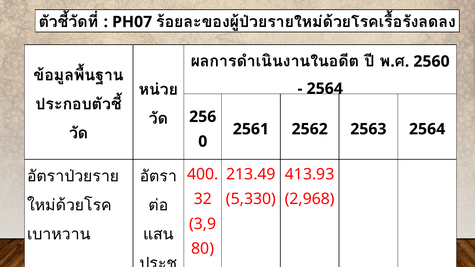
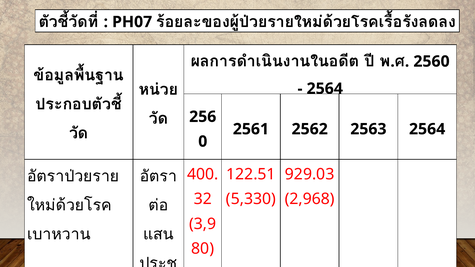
213.49: 213.49 -> 122.51 (251, 174)
413.93: 413.93 -> 929.03 (310, 174)
